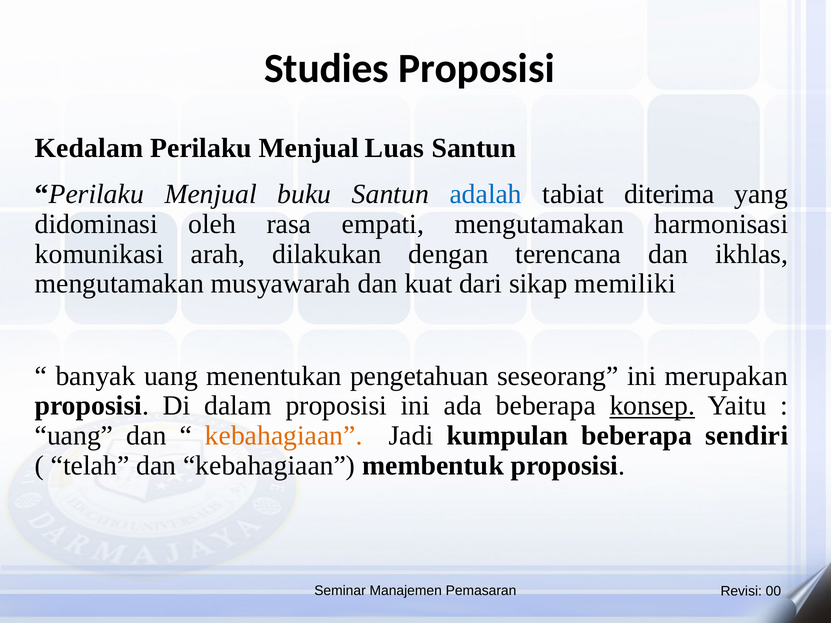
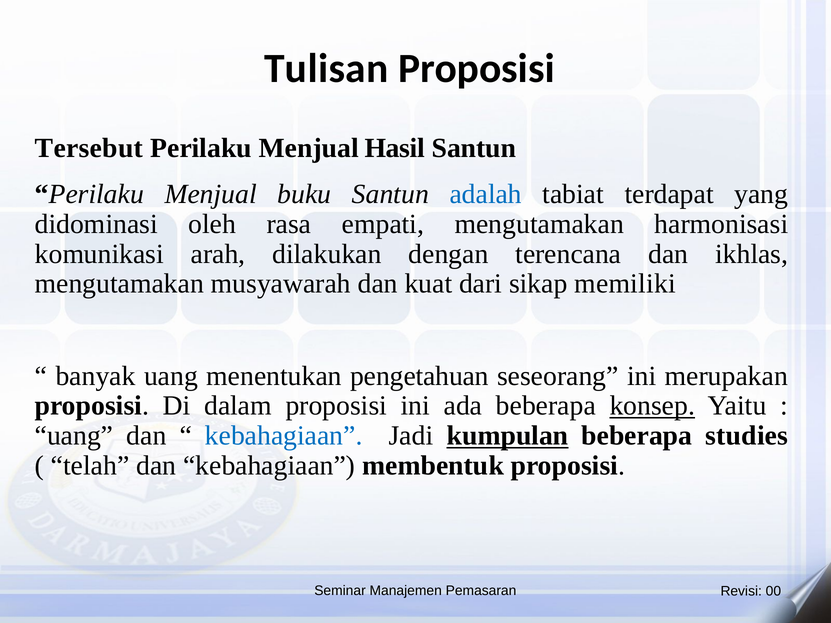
Studies: Studies -> Tulisan (326, 69)
Kedalam: Kedalam -> Tersebut (89, 148)
Luas: Luas -> Hasil (395, 148)
diterima: diterima -> terdapat (669, 194)
kebahagiaan colour: orange -> blue (284, 436)
kumpulan underline: none -> present (508, 436)
sendiri: sendiri -> studies (747, 436)
